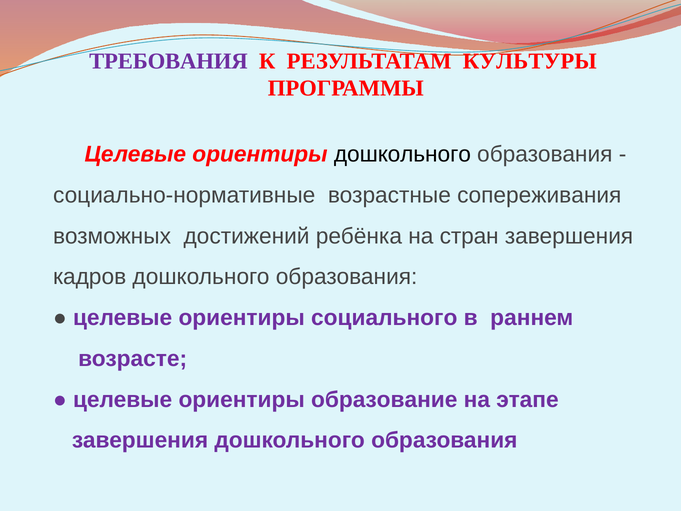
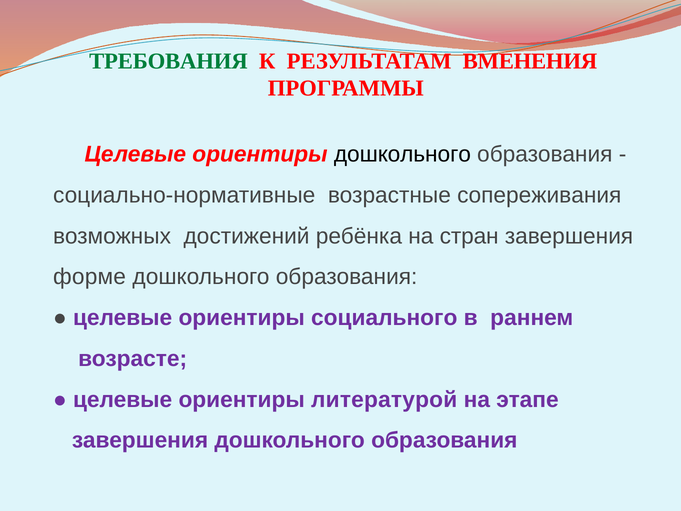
ТРЕБОВАНИЯ colour: purple -> green (168, 61)
КУЛЬТУРЫ: КУЛЬТУРЫ -> ВМЕНЕНИЯ (530, 61)
кадров: кадров -> форме (90, 277)
образование: образование -> литературой (384, 399)
